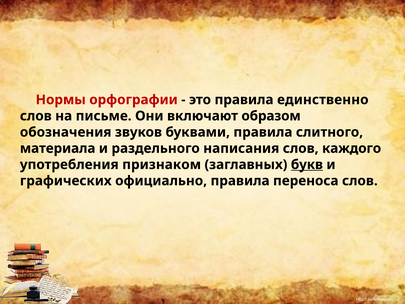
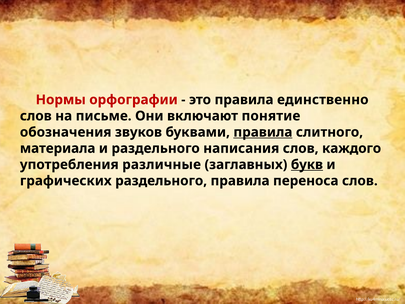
образом: образом -> понятие (271, 116)
правила underline: none -> present (263, 132)
признаком: признаком -> различные (162, 164)
графических официально: официально -> раздельного (161, 181)
